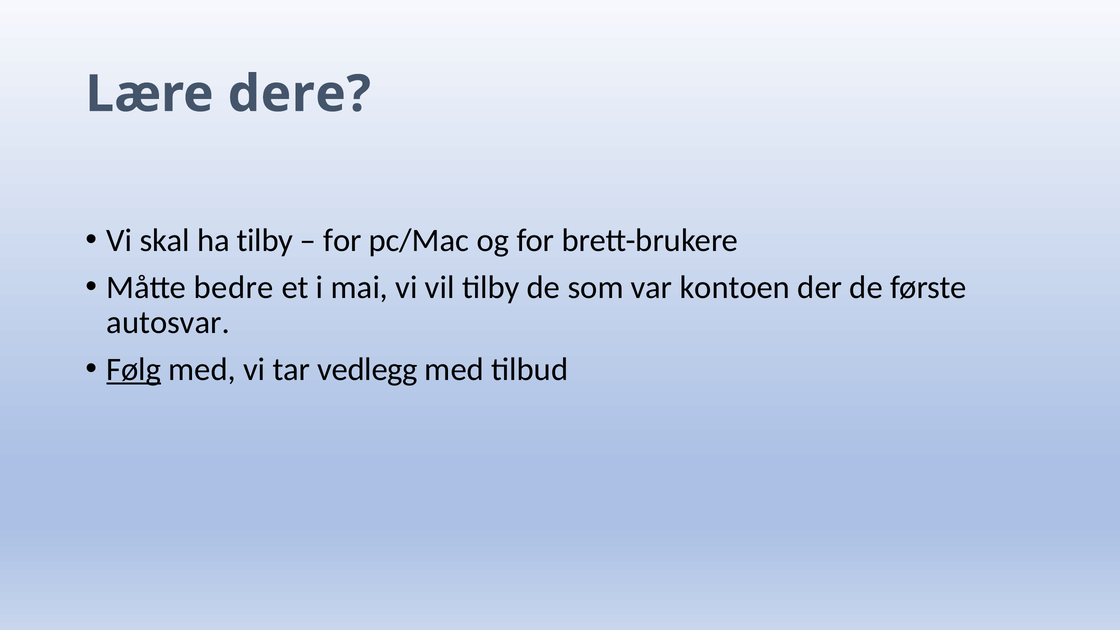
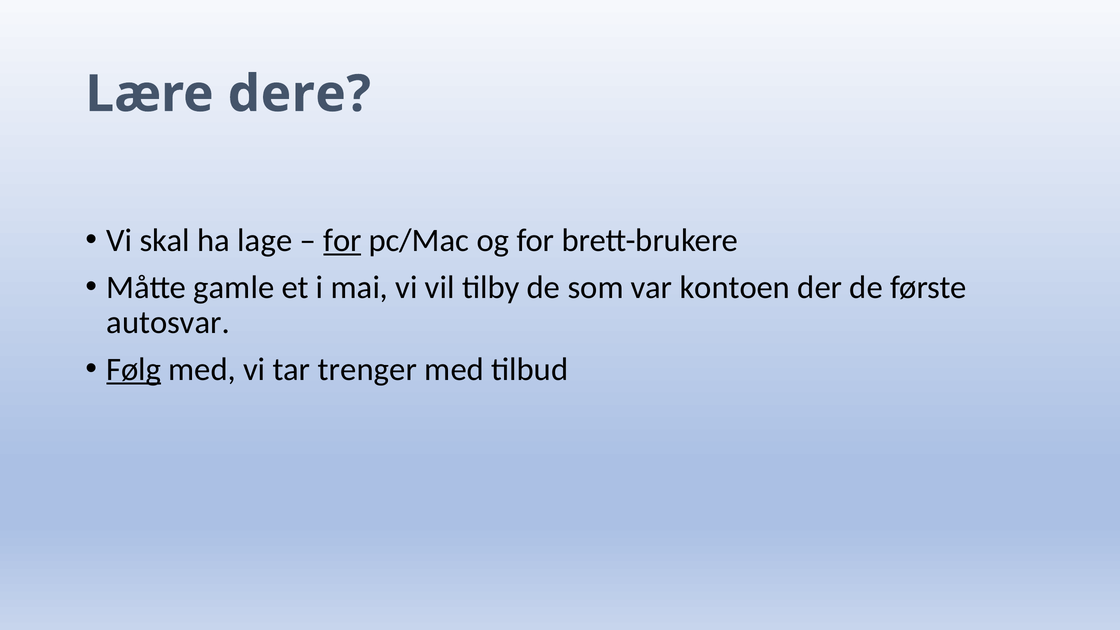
ha tilby: tilby -> lage (265, 240)
for underline: none -> present (342, 240)
bedre: bedre -> gamle (234, 287)
vedlegg: vedlegg -> trenger (367, 369)
